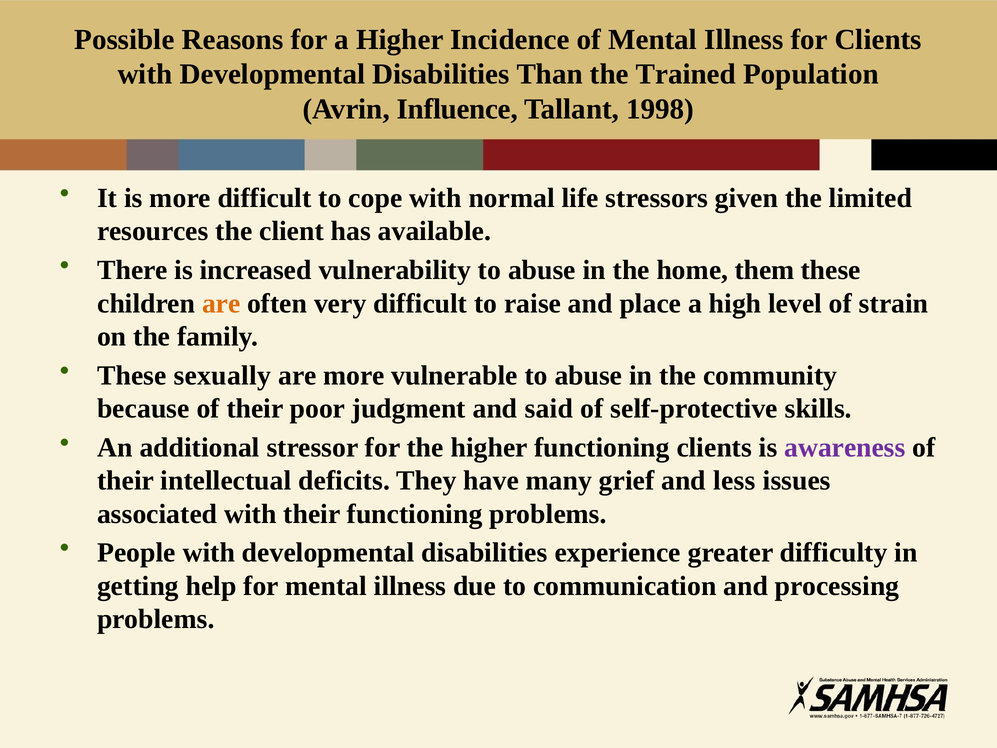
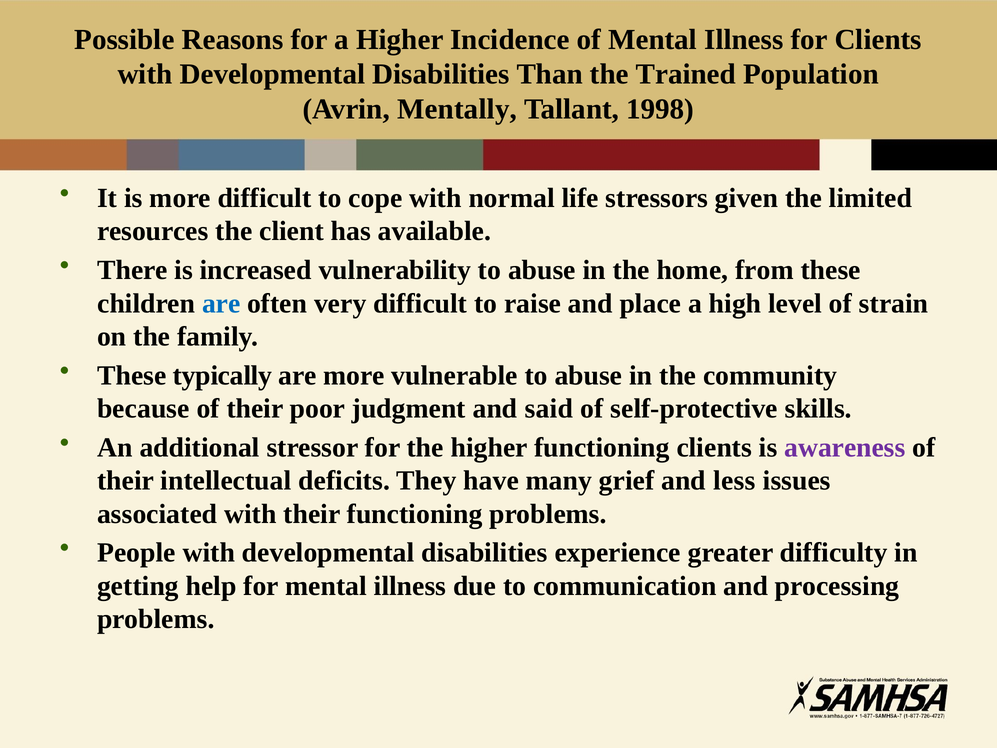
Influence: Influence -> Mentally (457, 109)
them: them -> from (764, 270)
are colour: orange -> blue (221, 303)
sexually: sexually -> typically (223, 375)
